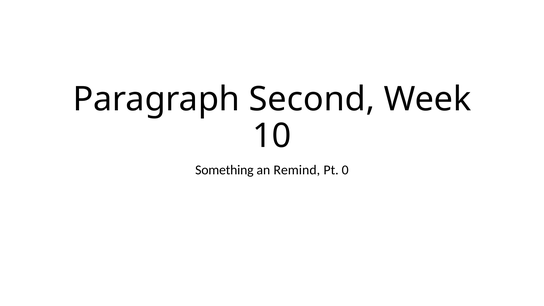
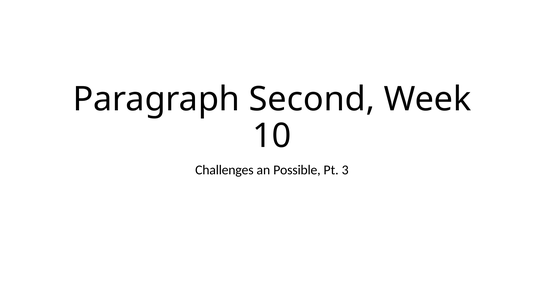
Something: Something -> Challenges (224, 170)
Remind: Remind -> Possible (297, 170)
0: 0 -> 3 (345, 170)
